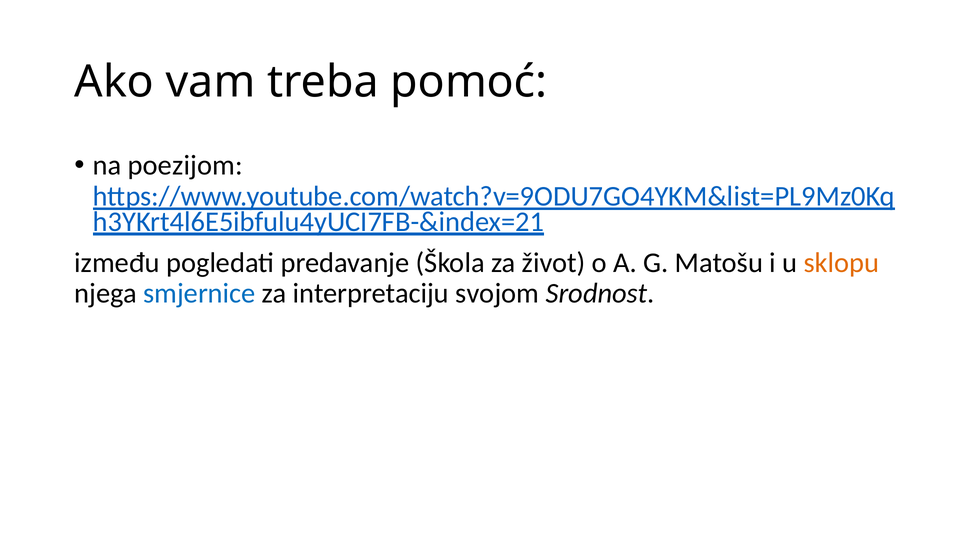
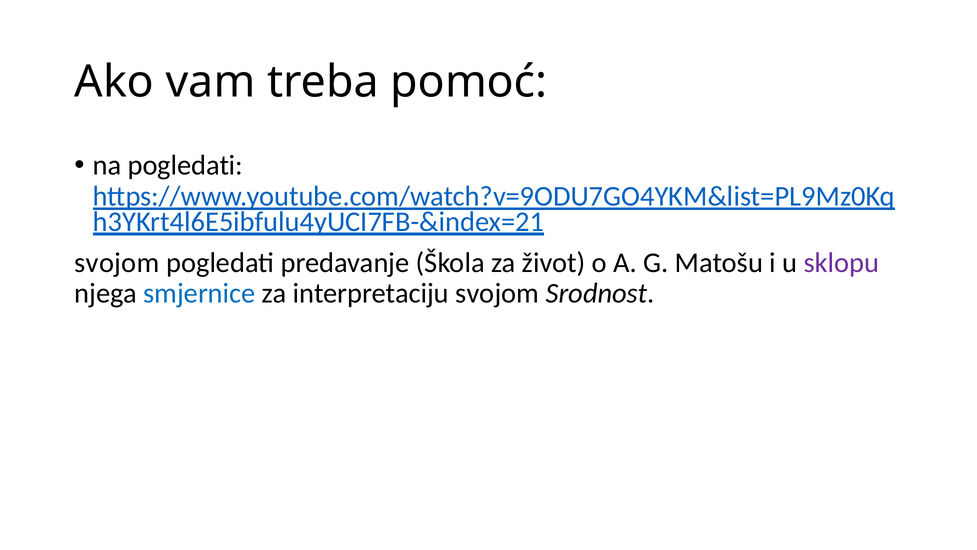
na poezijom: poezijom -> pogledati (185, 165)
između: između -> svojom (117, 263)
sklopu colour: orange -> purple (841, 263)
